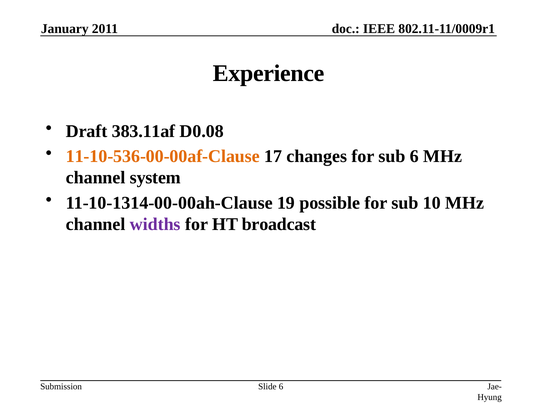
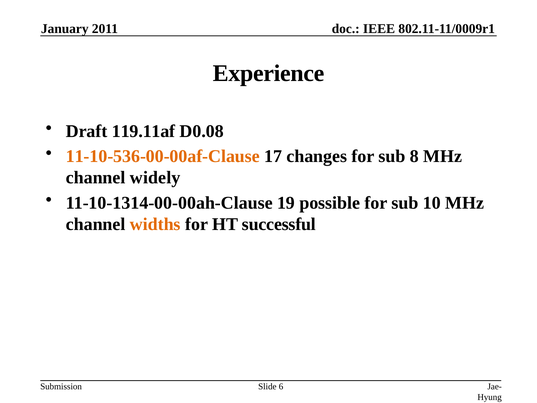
383.11af: 383.11af -> 119.11af (144, 131)
sub 6: 6 -> 8 (414, 156)
system: system -> widely (155, 178)
widths colour: purple -> orange (155, 224)
broadcast: broadcast -> successful (279, 224)
